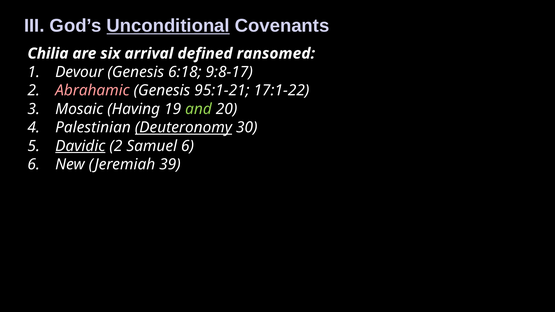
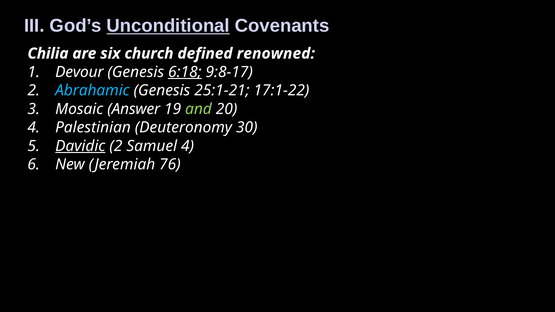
arrival: arrival -> church (149, 54)
ransomed: ransomed -> renowned (276, 54)
6:18 underline: none -> present (185, 72)
Abrahamic colour: pink -> light blue (92, 91)
95:1-21: 95:1-21 -> 25:1-21 (222, 91)
Having: Having -> Answer (134, 109)
Deuteronomy underline: present -> none (183, 128)
Samuel 6: 6 -> 4 (188, 146)
39: 39 -> 76 (170, 165)
